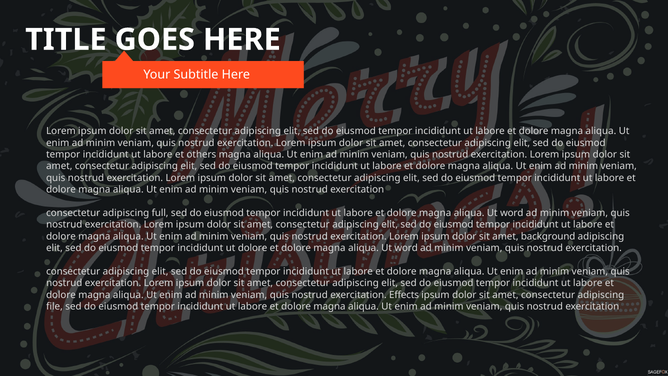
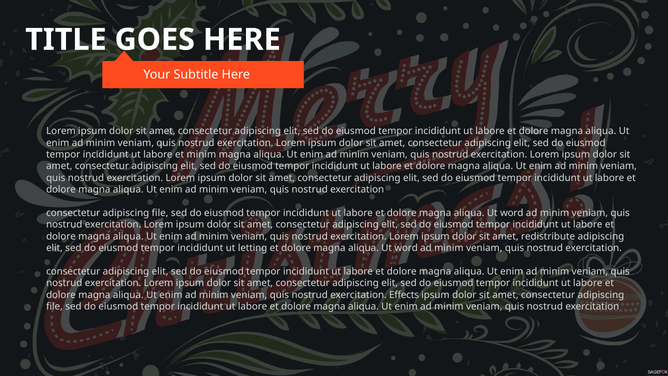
et others: others -> minim (201, 154)
full: full -> file (160, 213)
background: background -> redistribute (548, 236)
ut dolore: dolore -> letting (253, 248)
